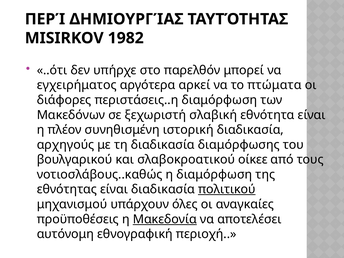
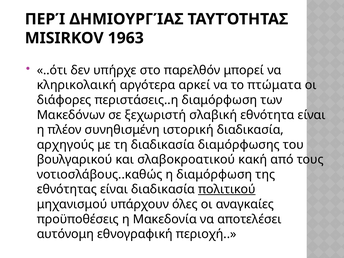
1982: 1982 -> 1963 (126, 38)
εγχειρήματος: εγχειρήματος -> κληρικολαική (77, 85)
οίκεε: οίκεε -> κακή (253, 160)
Μακεδονία underline: present -> none (165, 219)
